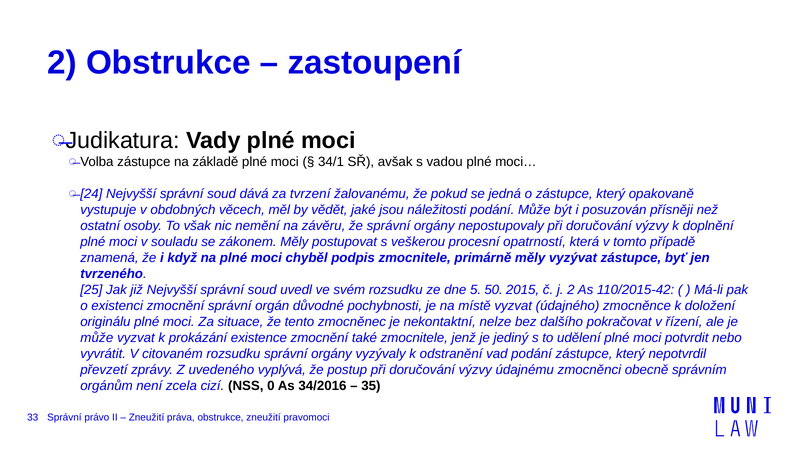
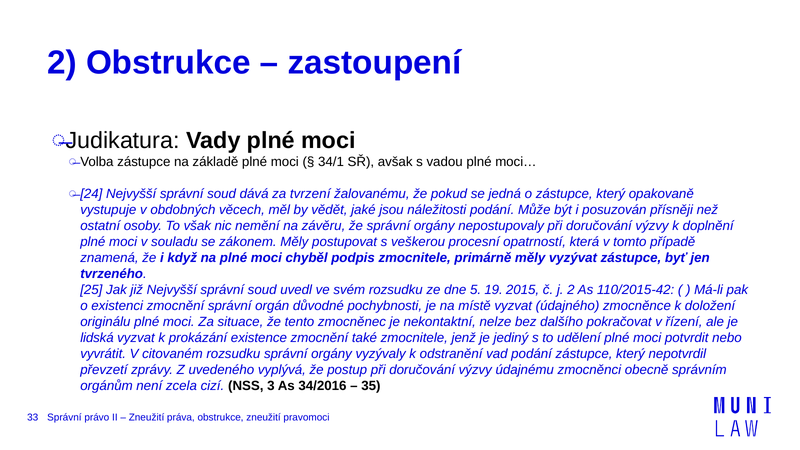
50: 50 -> 19 (494, 290)
může: může -> lidská (97, 338)
0: 0 -> 3 (271, 386)
